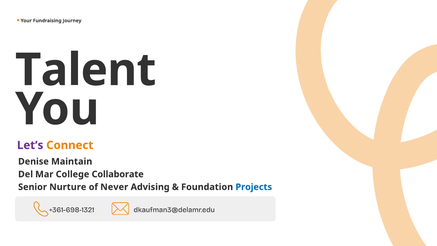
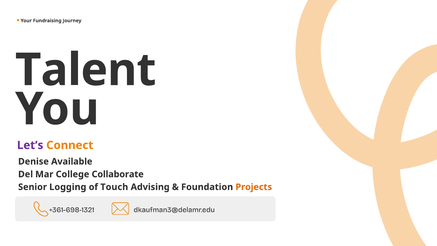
Maintain: Maintain -> Available (72, 161)
Nurture: Nurture -> Logging (68, 187)
Never: Never -> Touch (114, 187)
Projects colour: blue -> orange (254, 187)
